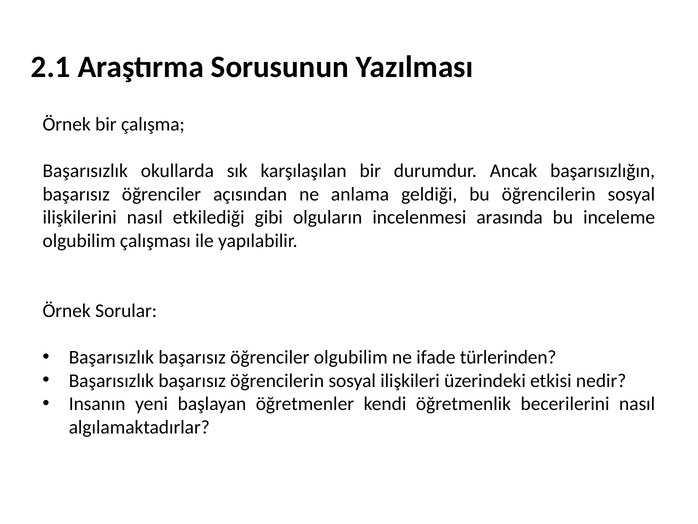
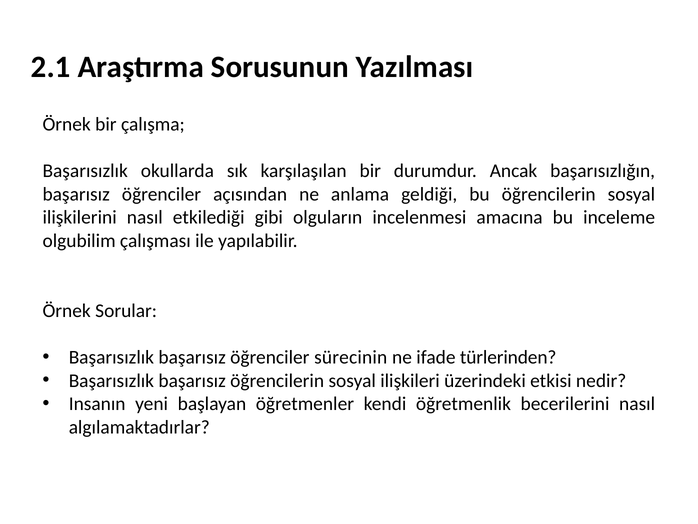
arasında: arasında -> amacına (510, 217)
öğrenciler olgubilim: olgubilim -> sürecinin (351, 357)
